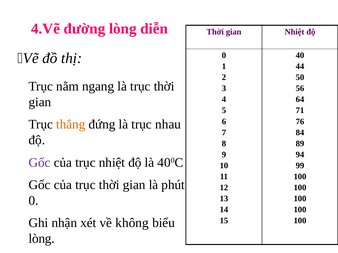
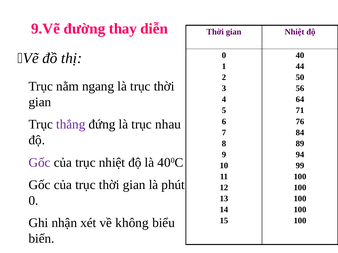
4.Vẽ: 4.Vẽ -> 9.Vẽ (46, 29)
đường lòng: lòng -> thay (123, 29)
thẳng colour: orange -> purple (71, 125)
lòng: lòng -> biến (42, 239)
